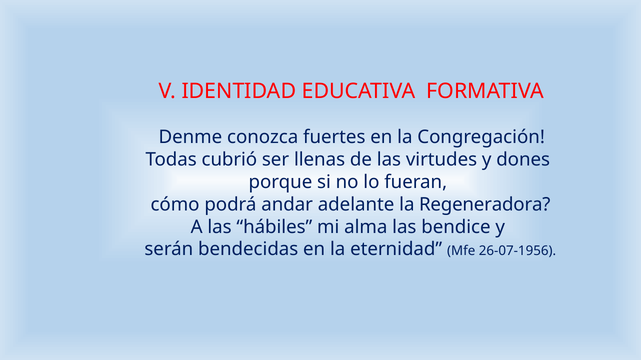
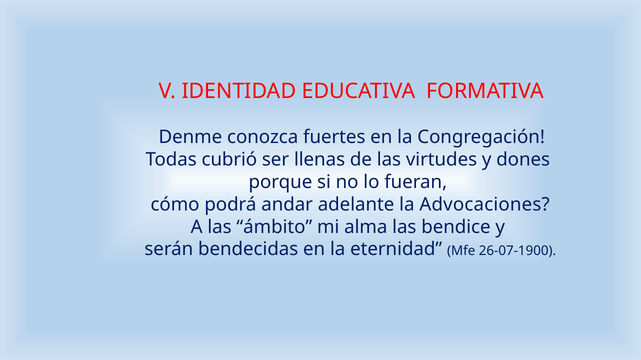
Regeneradora: Regeneradora -> Advocaciones (485, 205)
hábiles: hábiles -> ámbito (274, 227)
26-07-1956: 26-07-1956 -> 26-07-1900 (517, 251)
